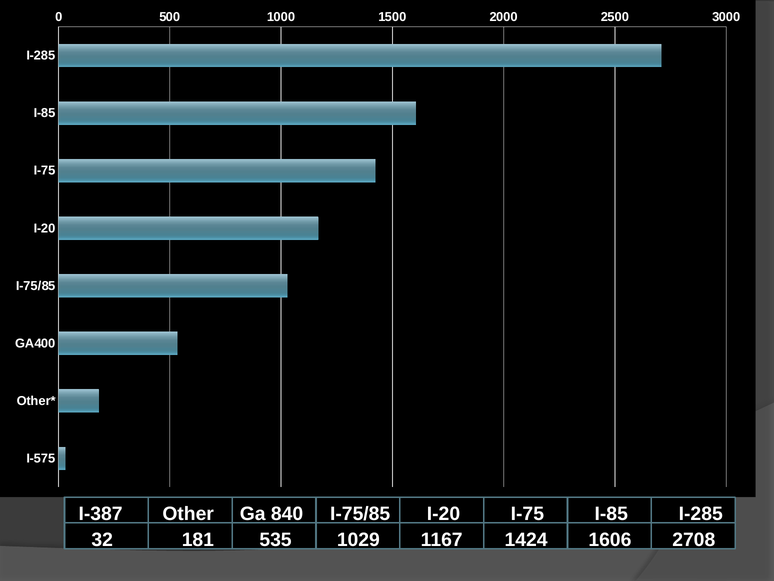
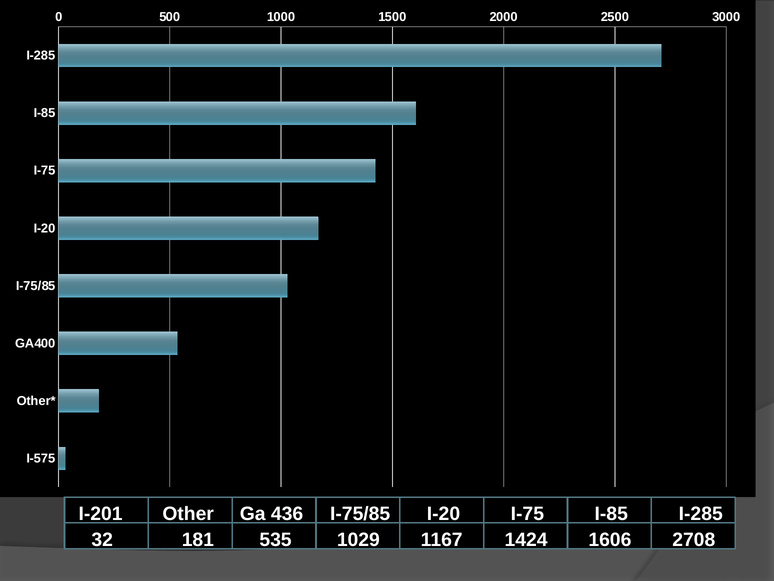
I-387: I-387 -> I-201 (101, 513)
840: 840 -> 436 (287, 513)
